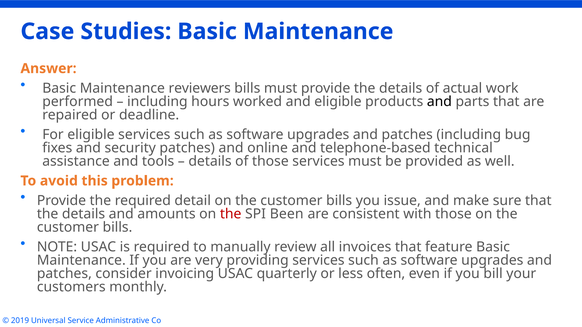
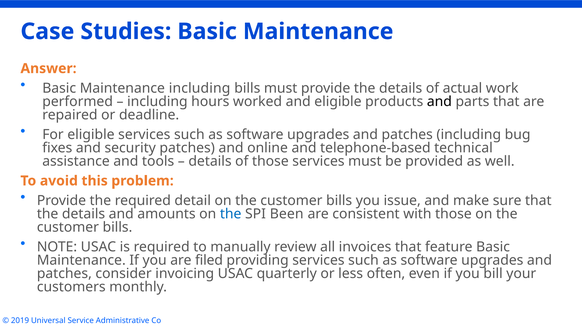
Maintenance reviewers: reviewers -> including (200, 88)
the colour: red -> blue (231, 214)
very: very -> filed (209, 260)
